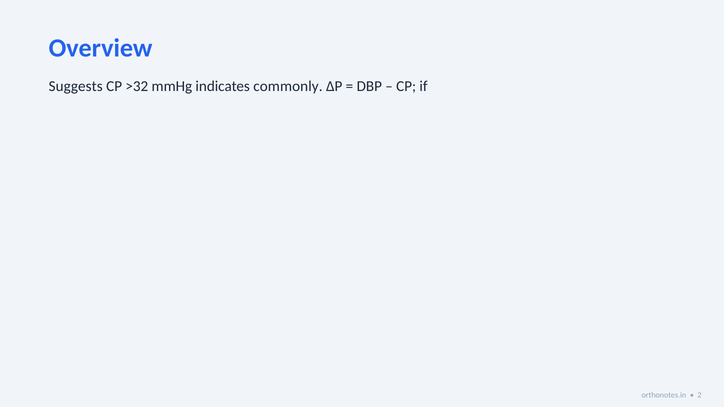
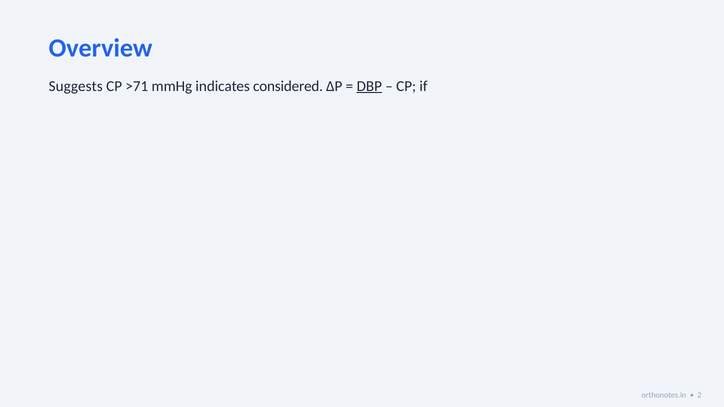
>32: >32 -> >71 (137, 86)
commonly: commonly -> considered (288, 86)
DBP underline: none -> present (369, 86)
